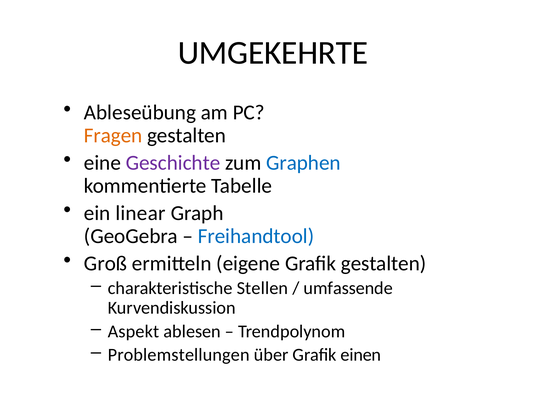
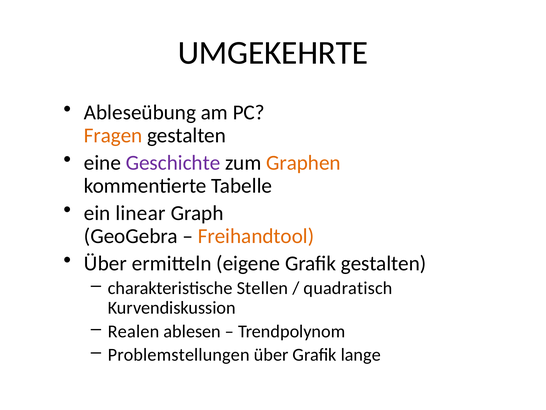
Graphen colour: blue -> orange (303, 163)
Freihandtool colour: blue -> orange (256, 236)
Groß: Groß -> Über (106, 263)
umfassende: umfassende -> quadratisch (348, 288)
Aspekt: Aspekt -> Realen (134, 331)
einen: einen -> lange (361, 355)
